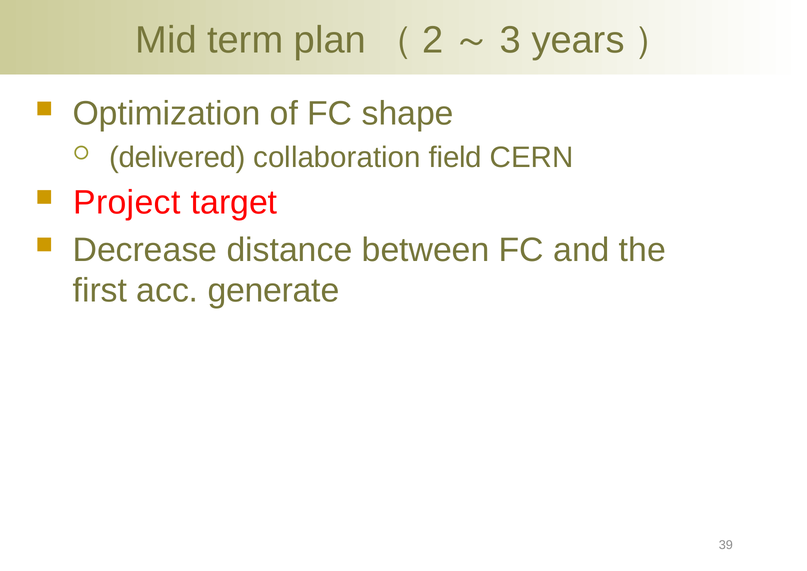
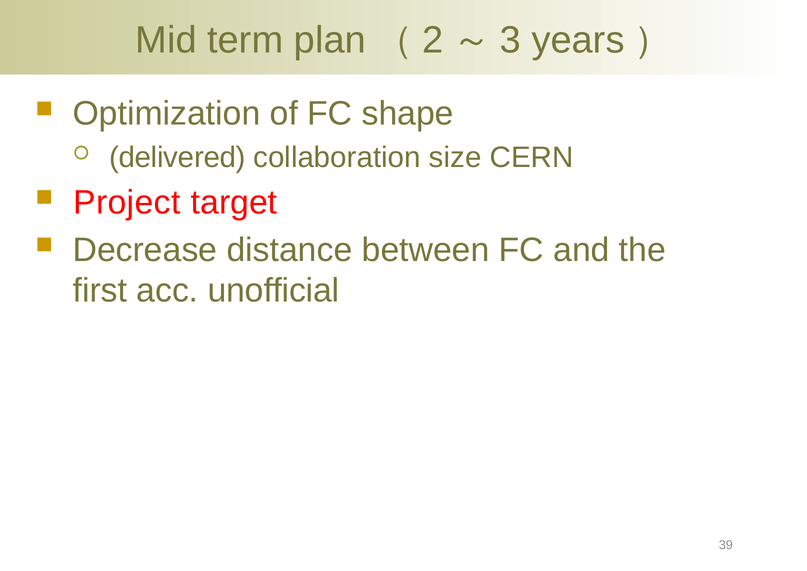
field: field -> size (455, 157)
generate: generate -> unofficial (274, 290)
